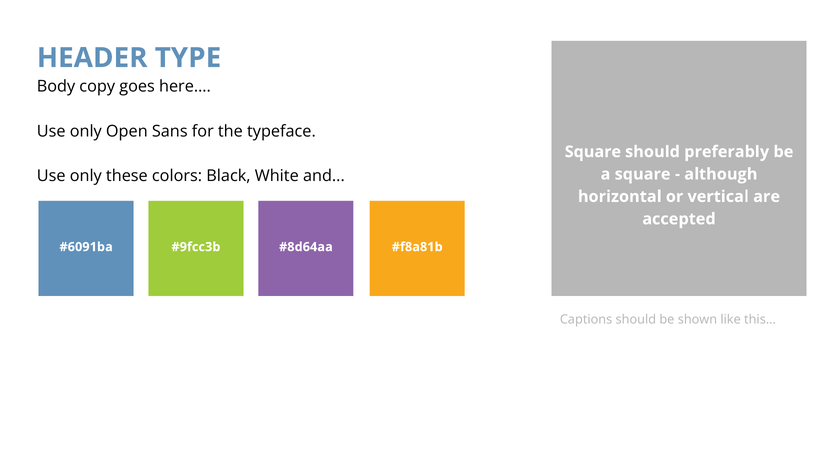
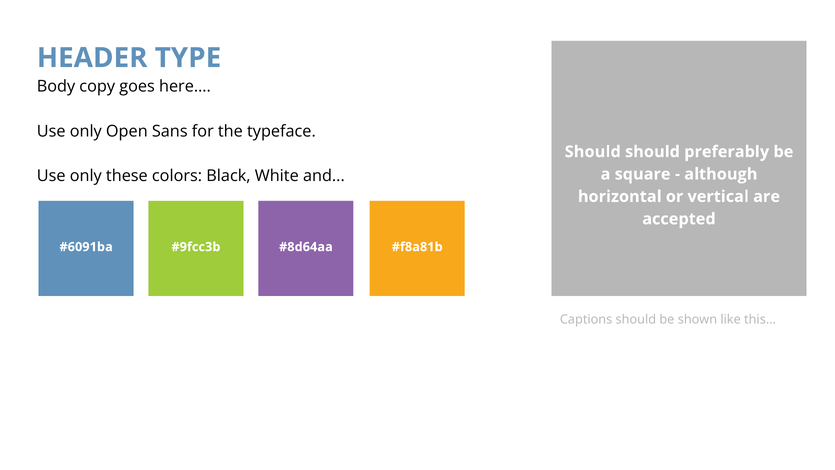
Square: Square -> Should (593, 152)
